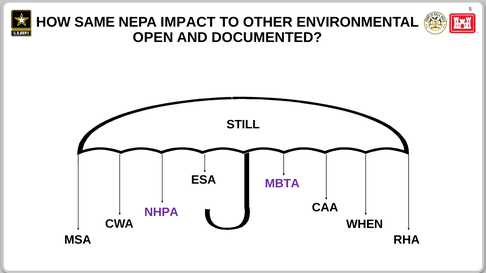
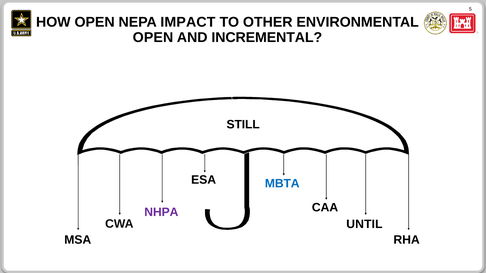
HOW SAME: SAME -> OPEN (95, 22)
DOCUMENTED: DOCUMENTED -> INCREMENTAL (267, 37)
MBTA colour: purple -> blue (282, 184)
WHEN: WHEN -> UNTIL (364, 225)
